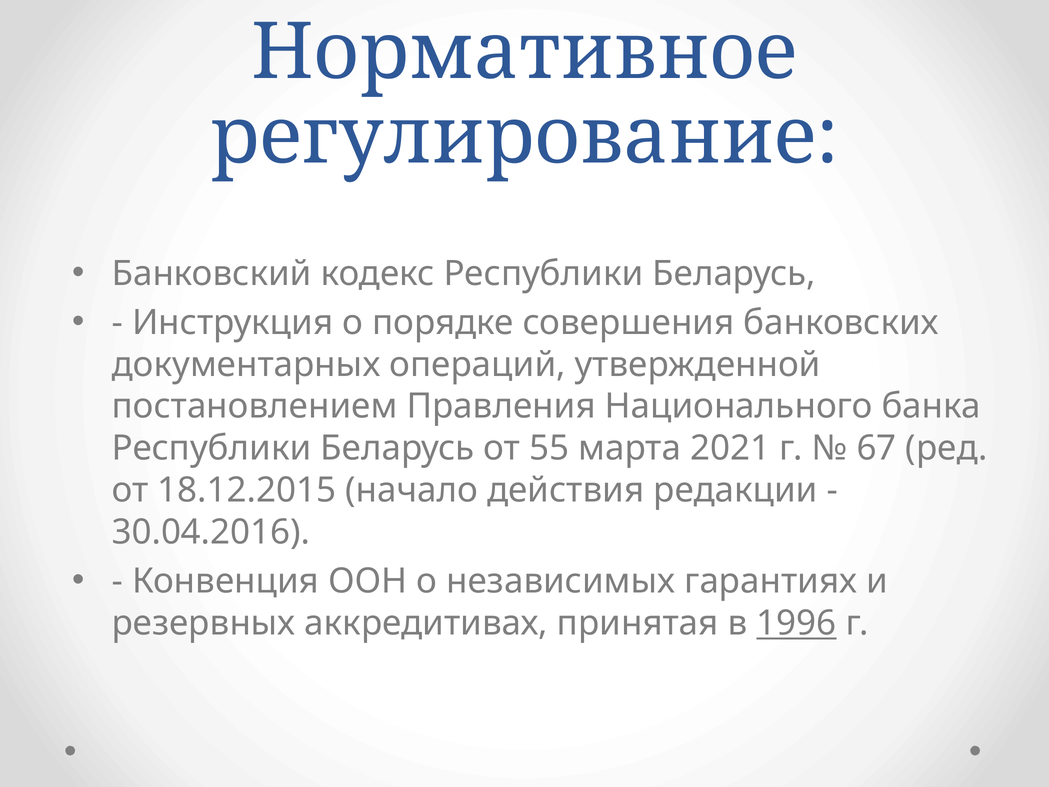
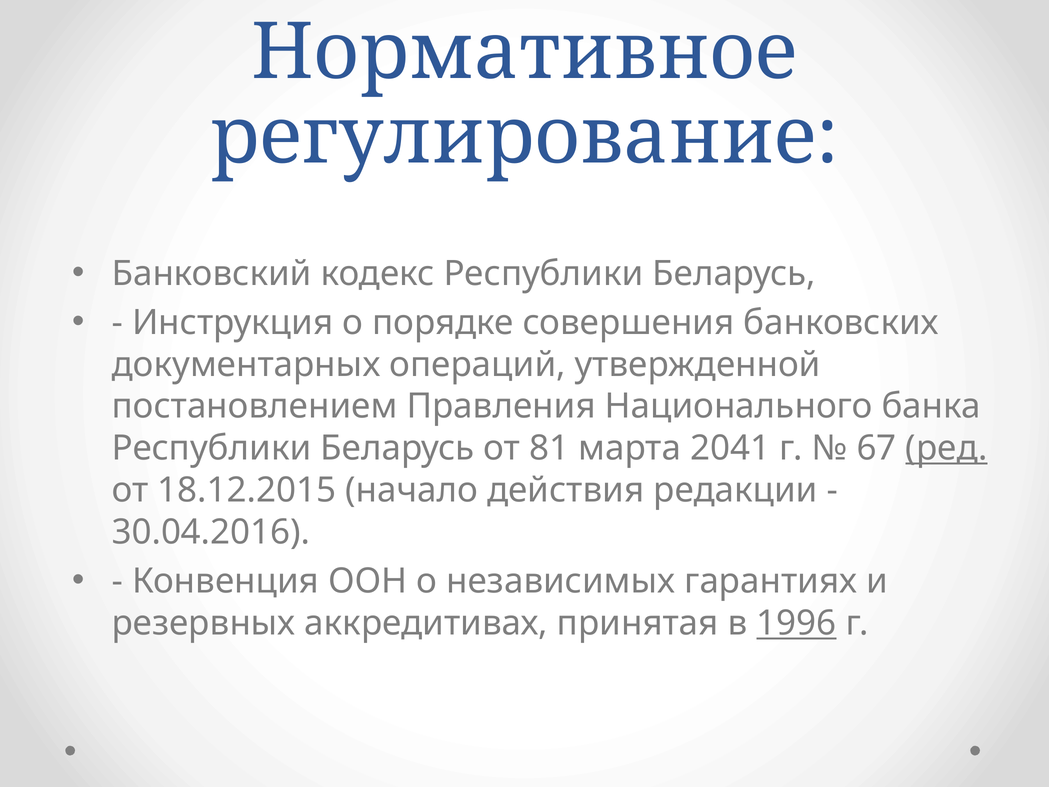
55: 55 -> 81 (549, 448)
2021: 2021 -> 2041 (730, 448)
ред underline: none -> present (946, 448)
